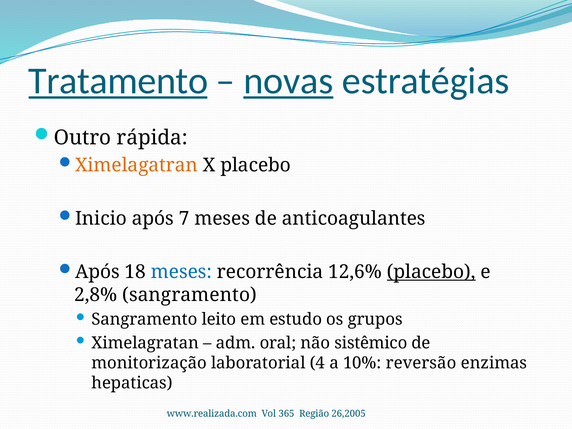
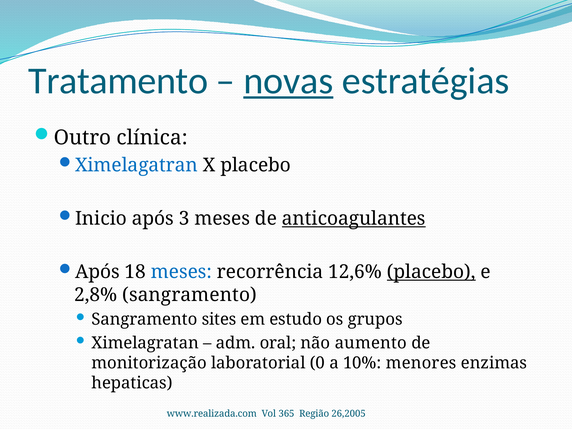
Tratamento underline: present -> none (118, 81)
rápida: rápida -> clínica (152, 138)
Ximelagatran colour: orange -> blue (136, 165)
7: 7 -> 3 (184, 219)
anticoagulantes underline: none -> present (354, 219)
leito: leito -> sites (219, 319)
sistêmico: sistêmico -> aumento (371, 343)
4: 4 -> 0 (317, 363)
reversão: reversão -> menores (421, 363)
